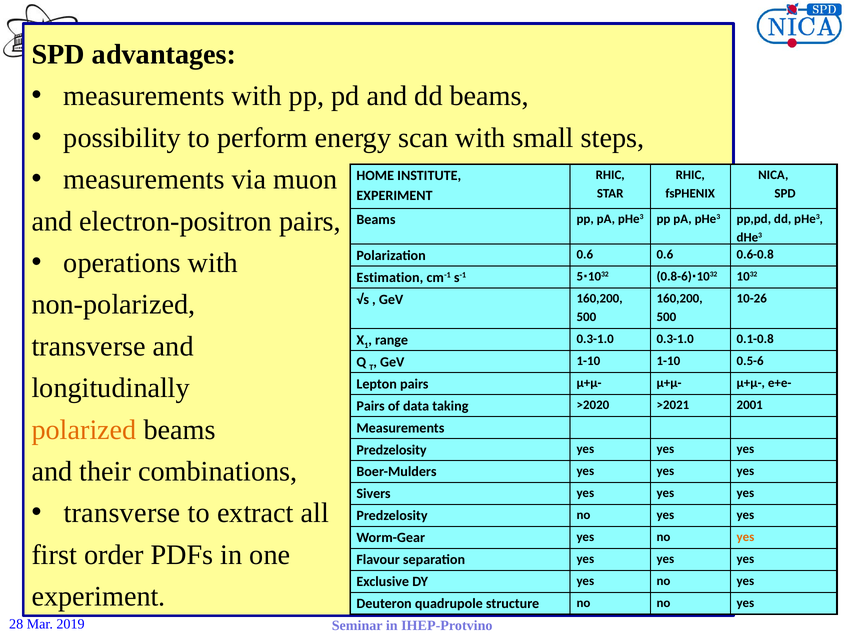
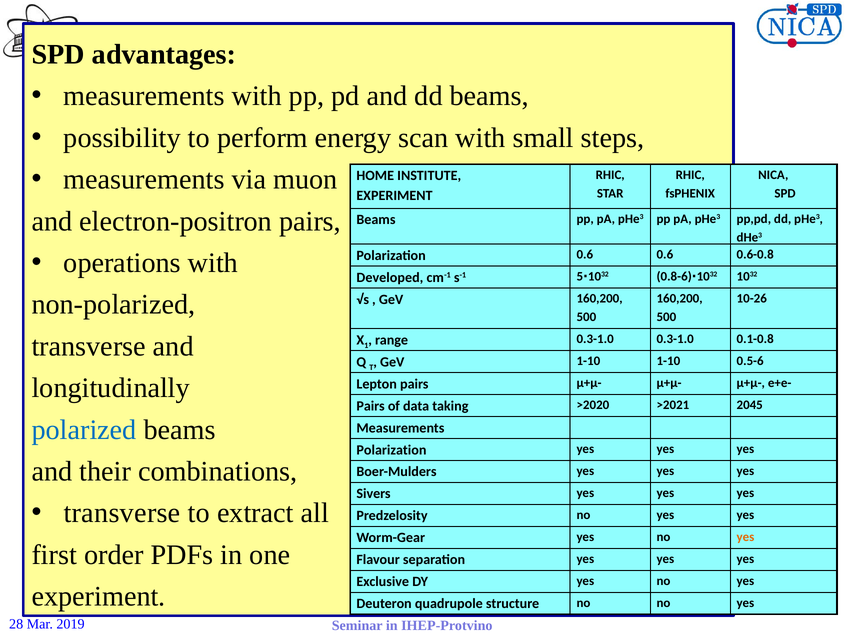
Estimation: Estimation -> Developed (390, 277)
2001: 2001 -> 2045 (750, 405)
polarized colour: orange -> blue (84, 429)
Predzelosity: Predzelosity -> Polarization (391, 449)
